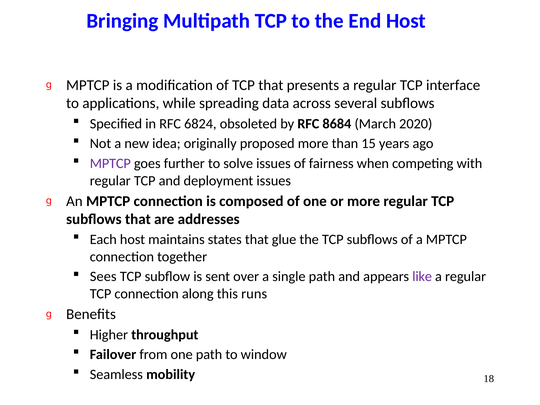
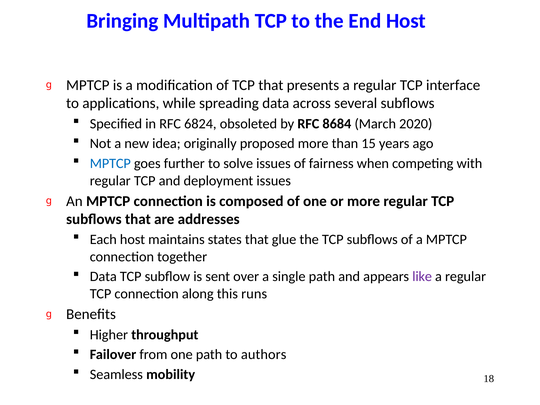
MPTCP colour: purple -> blue (110, 164)
Sees: Sees -> Data (103, 277)
window: window -> authors (264, 355)
